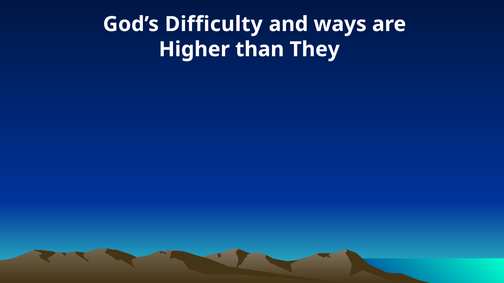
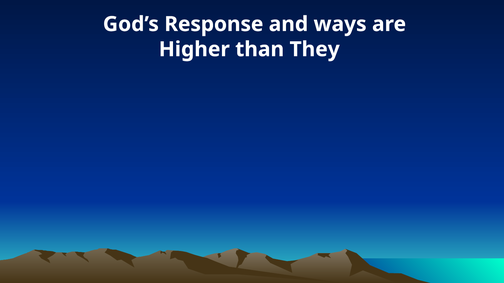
Difficulty: Difficulty -> Response (214, 24)
